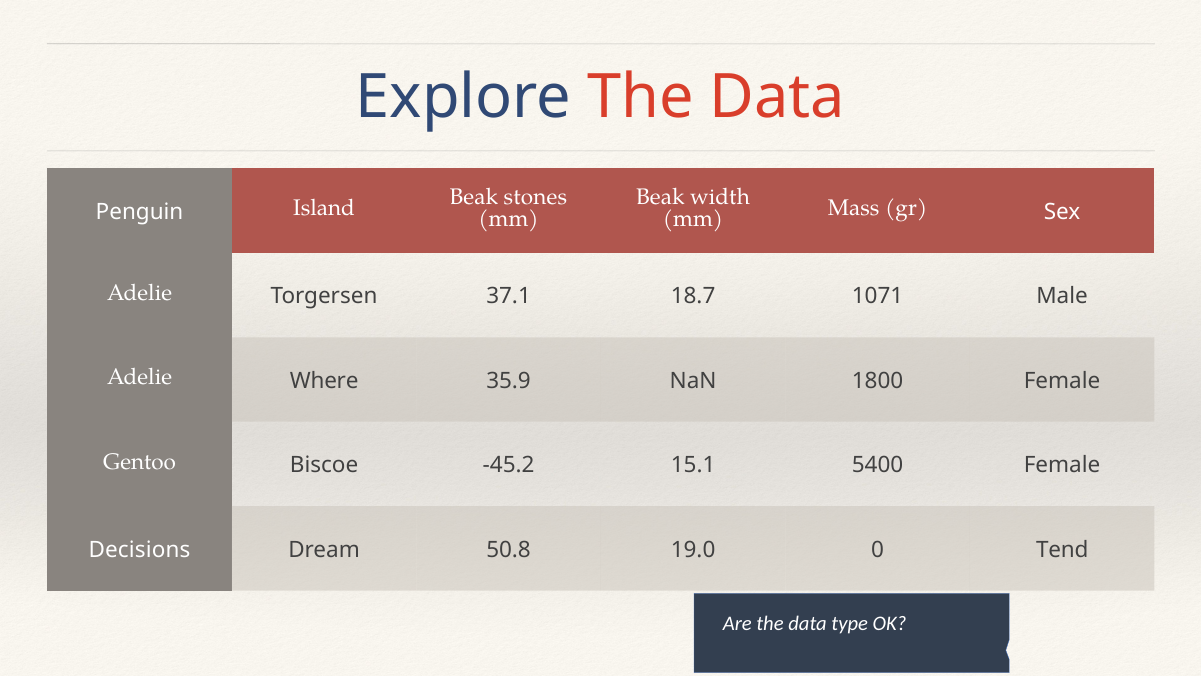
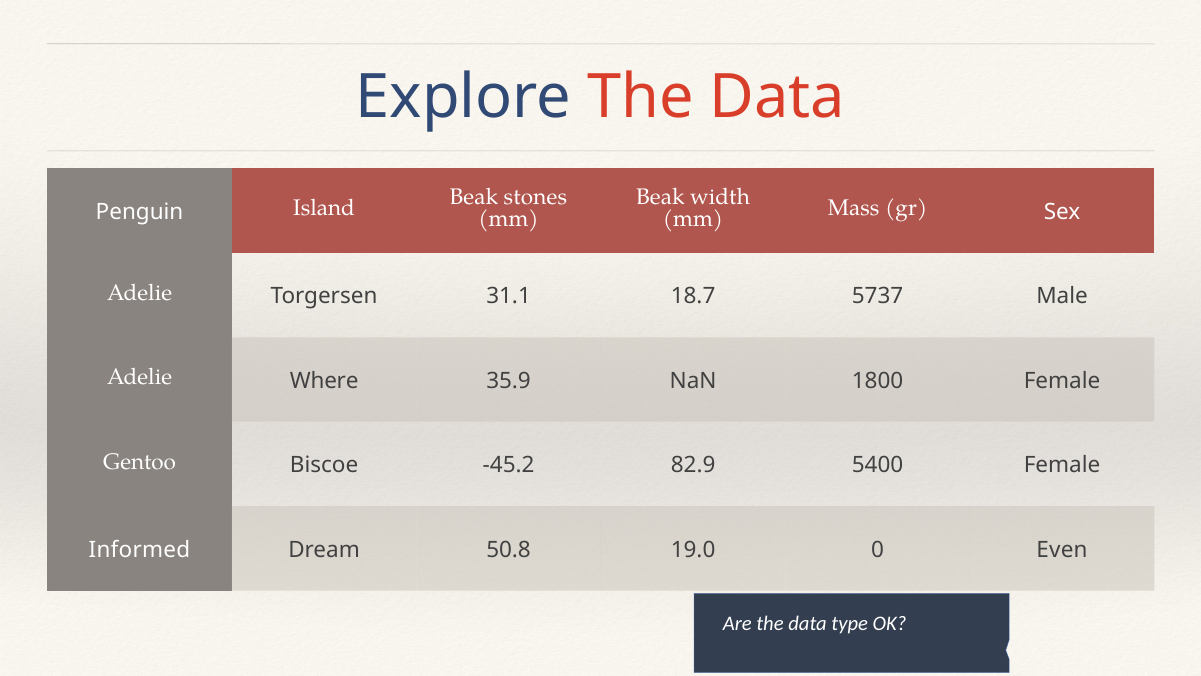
37.1: 37.1 -> 31.1 (509, 296)
1071: 1071 -> 5737 (878, 296)
15.1: 15.1 -> 82.9 (693, 465)
Decisions: Decisions -> Informed (139, 549)
Tend: Tend -> Even (1062, 549)
